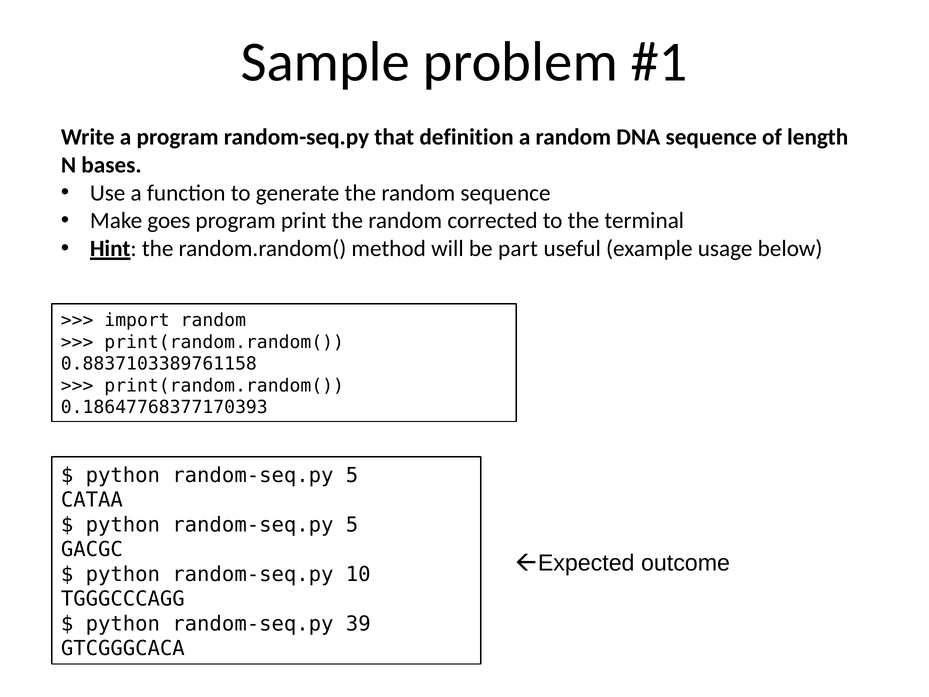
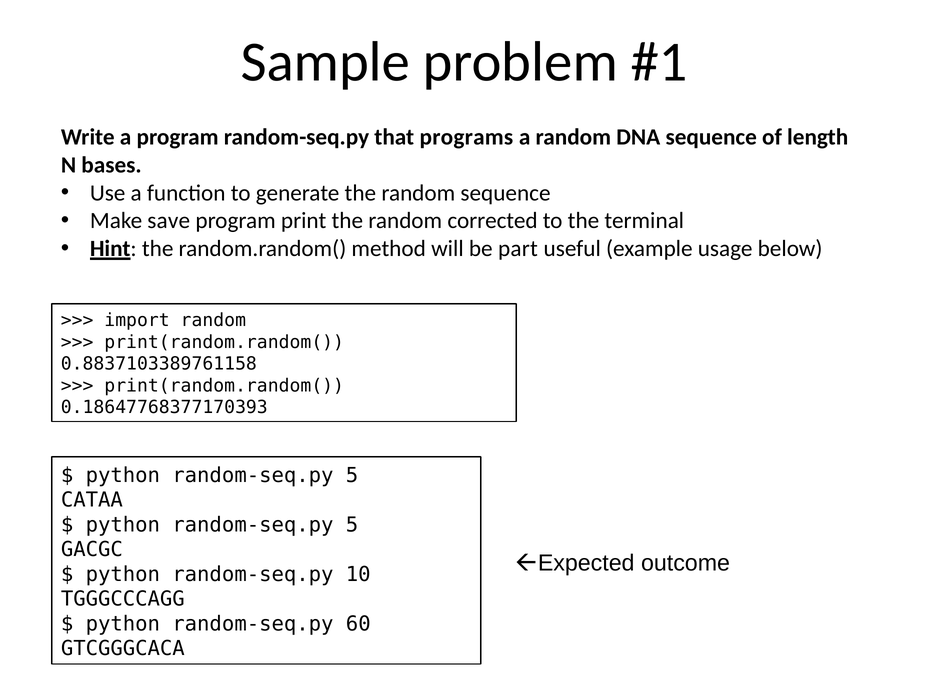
definition: definition -> programs (466, 137)
goes: goes -> save (169, 221)
39: 39 -> 60 (358, 624)
